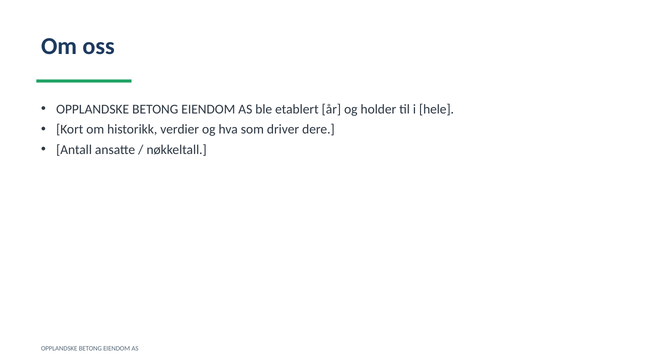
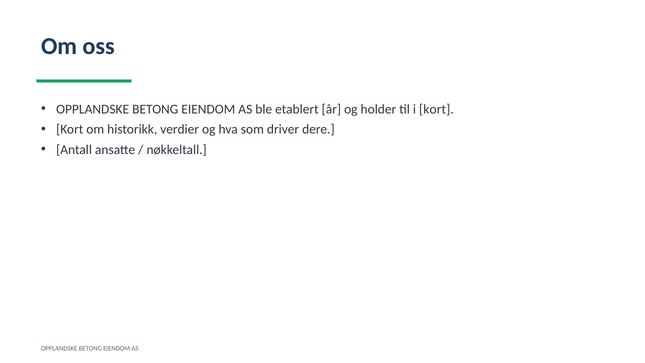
i hele: hele -> kort (436, 109)
